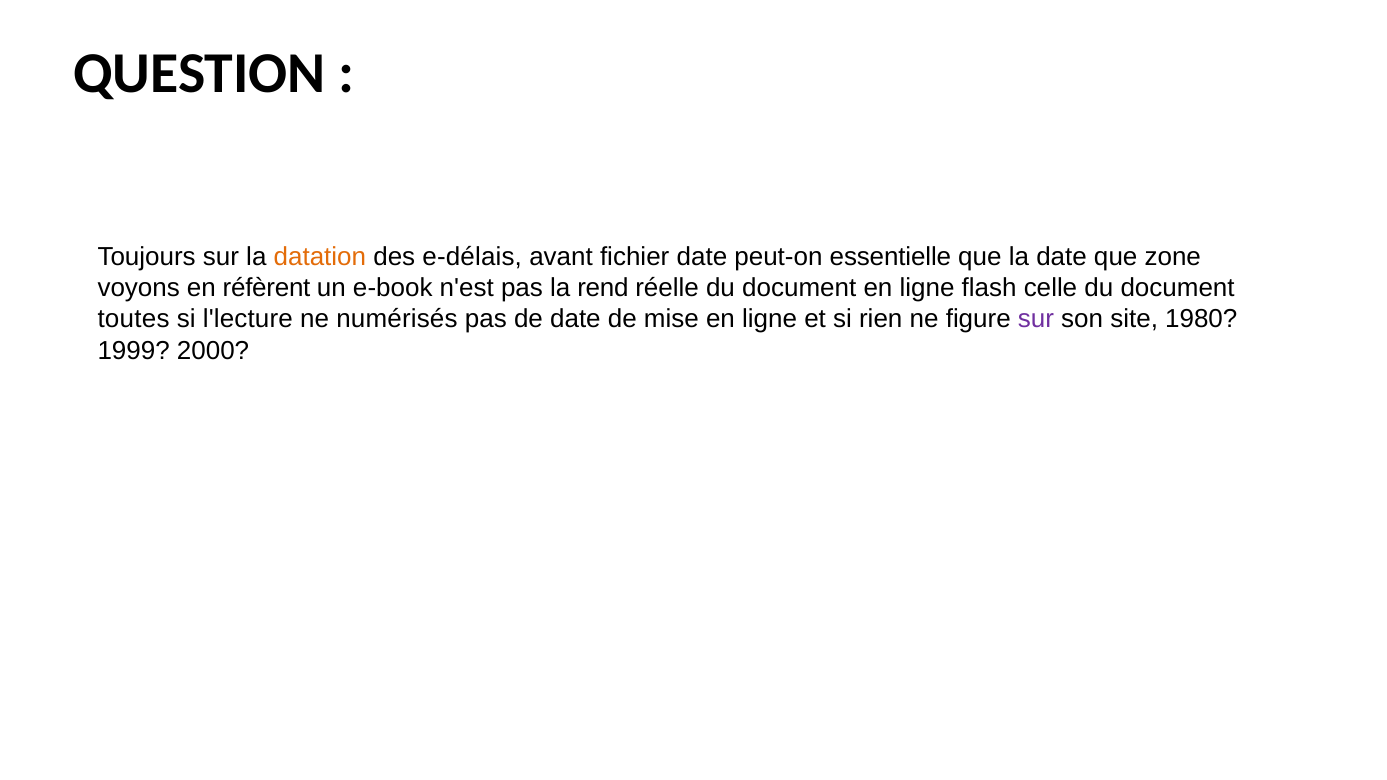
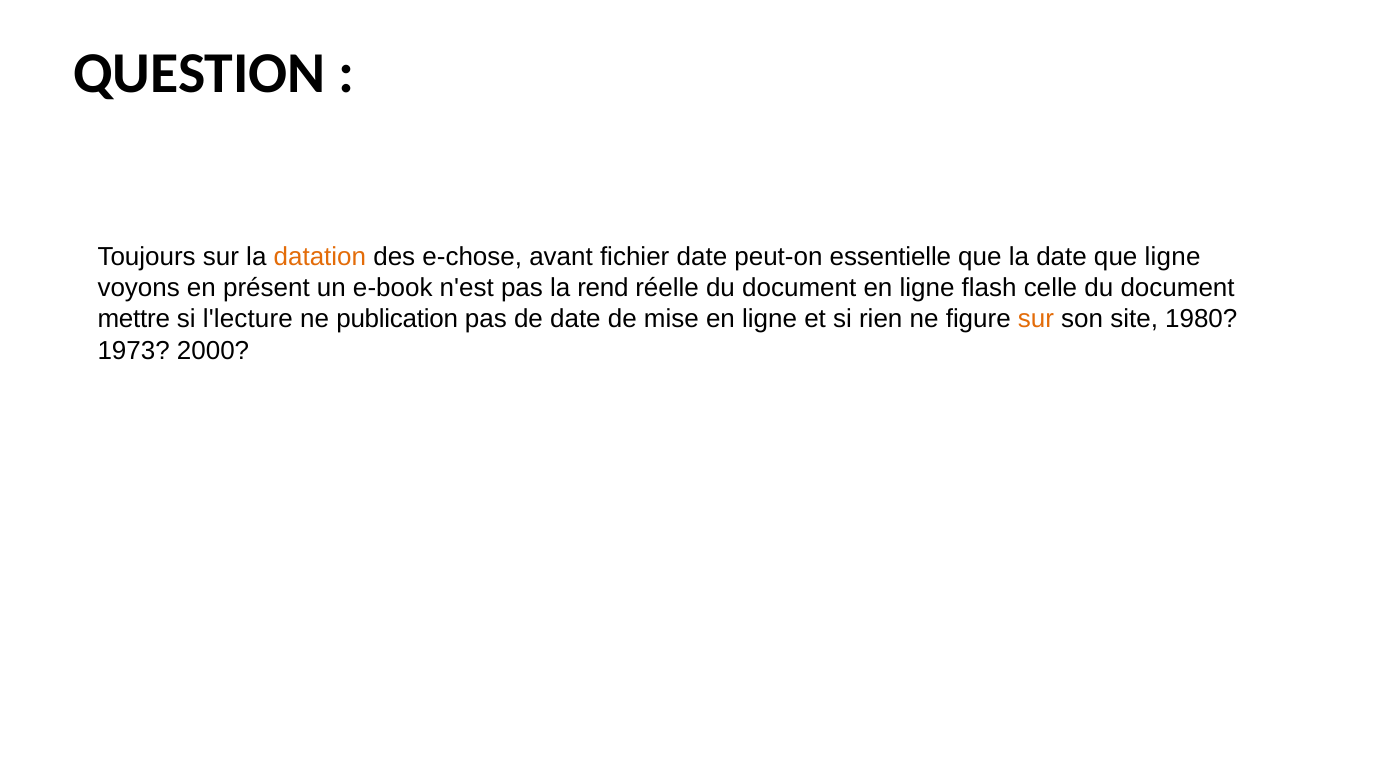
e-délais: e-délais -> e-chose (472, 257)
que zone: zone -> ligne (1173, 257)
réfèrent: réfèrent -> présent (266, 288)
toutes: toutes -> mettre (134, 319)
numérisés: numérisés -> publication (397, 319)
sur colour: purple -> orange (1036, 319)
1999: 1999 -> 1973 (134, 351)
